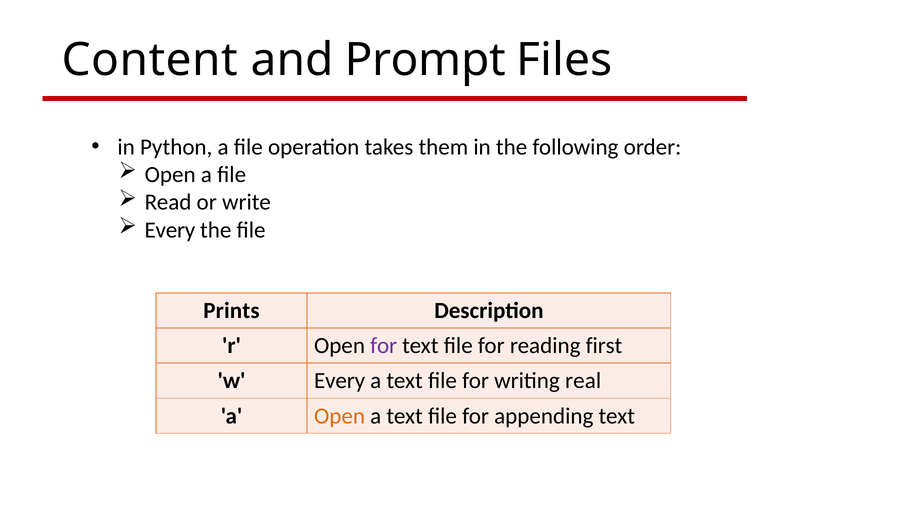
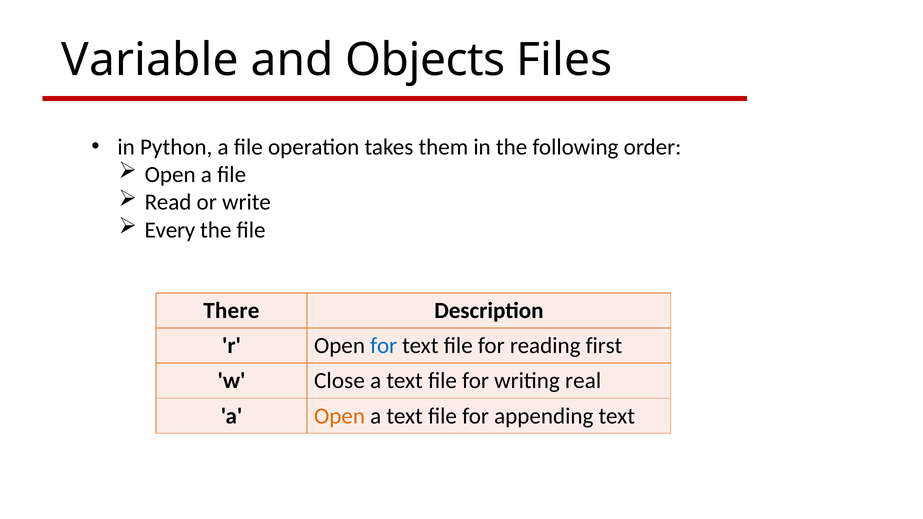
Content: Content -> Variable (150, 60)
Prompt: Prompt -> Objects (425, 60)
Prints: Prints -> There (231, 311)
for colour: purple -> blue (384, 346)
w Every: Every -> Close (339, 381)
